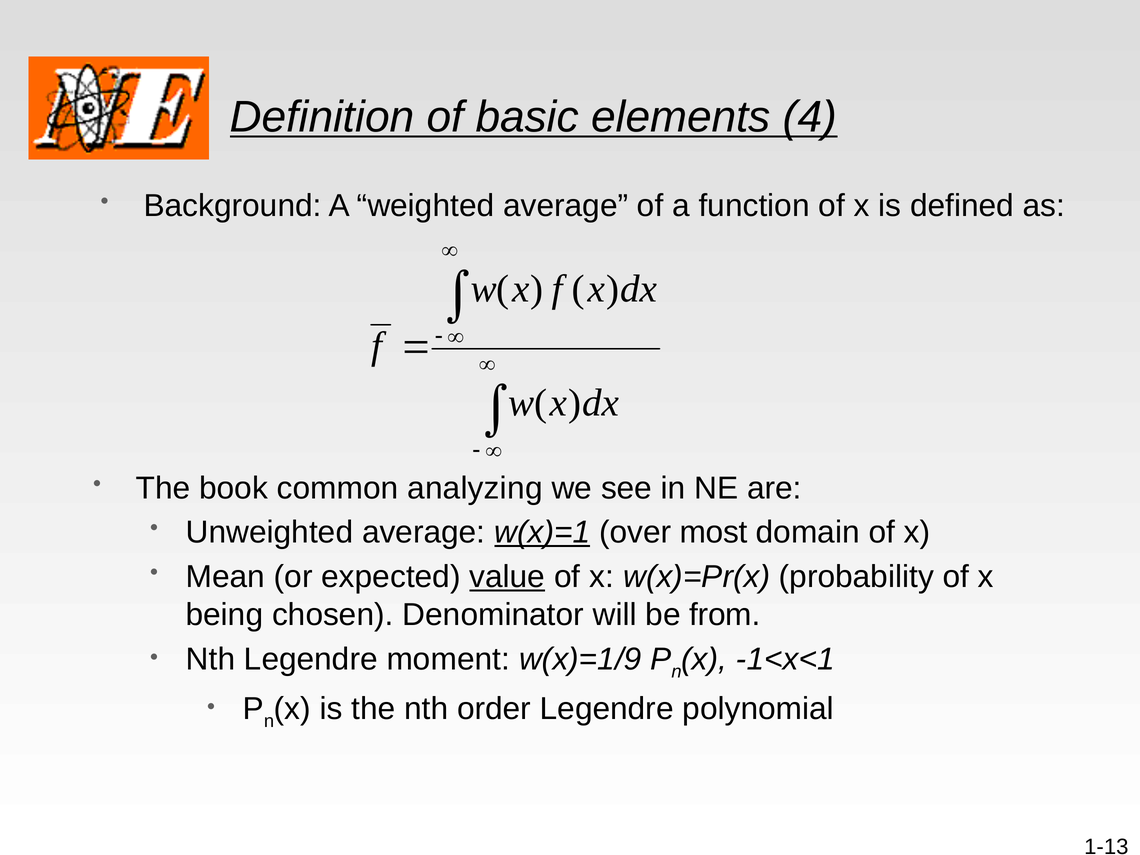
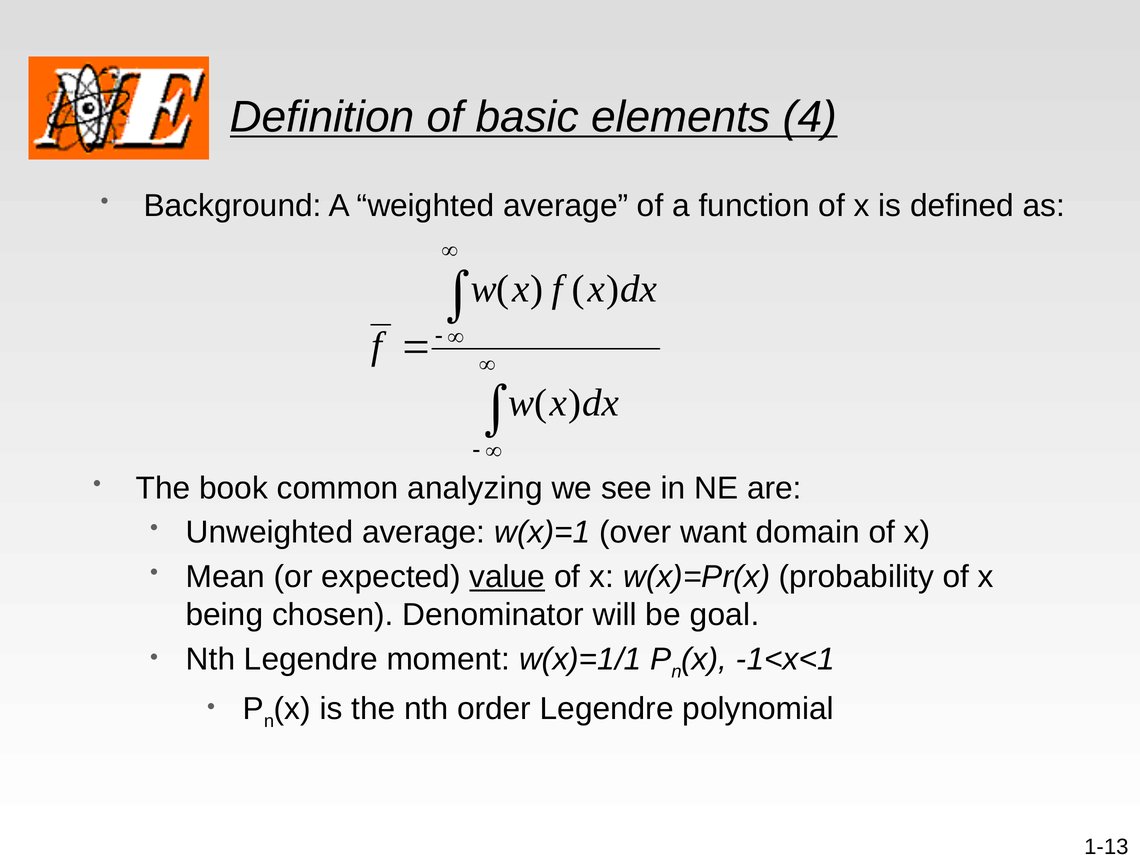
w(x)=1 underline: present -> none (542, 532)
most: most -> want (714, 532)
from: from -> goal (725, 615)
w(x)=1/9: w(x)=1/9 -> w(x)=1/1 (580, 659)
